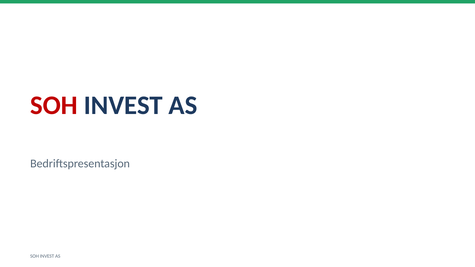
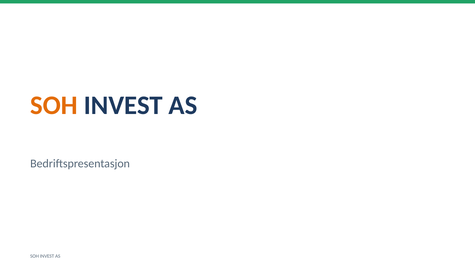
SOH colour: red -> orange (54, 105)
